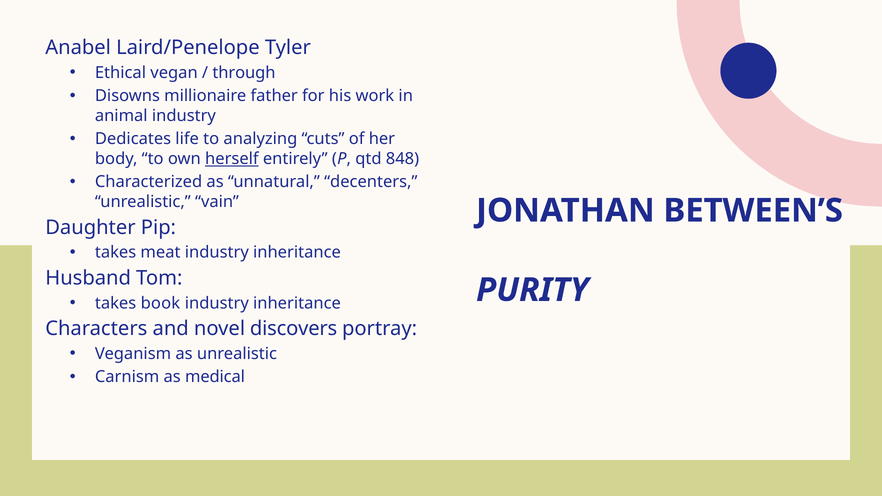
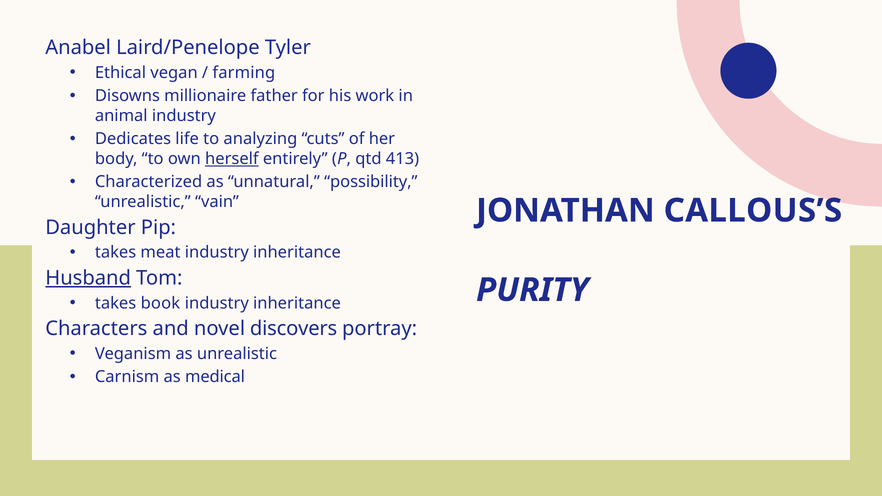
through: through -> farming (244, 73)
848: 848 -> 413 (402, 159)
decenters: decenters -> possibility (371, 182)
BETWEEN’S: BETWEEN’S -> CALLOUS’S (753, 211)
Husband underline: none -> present (88, 278)
